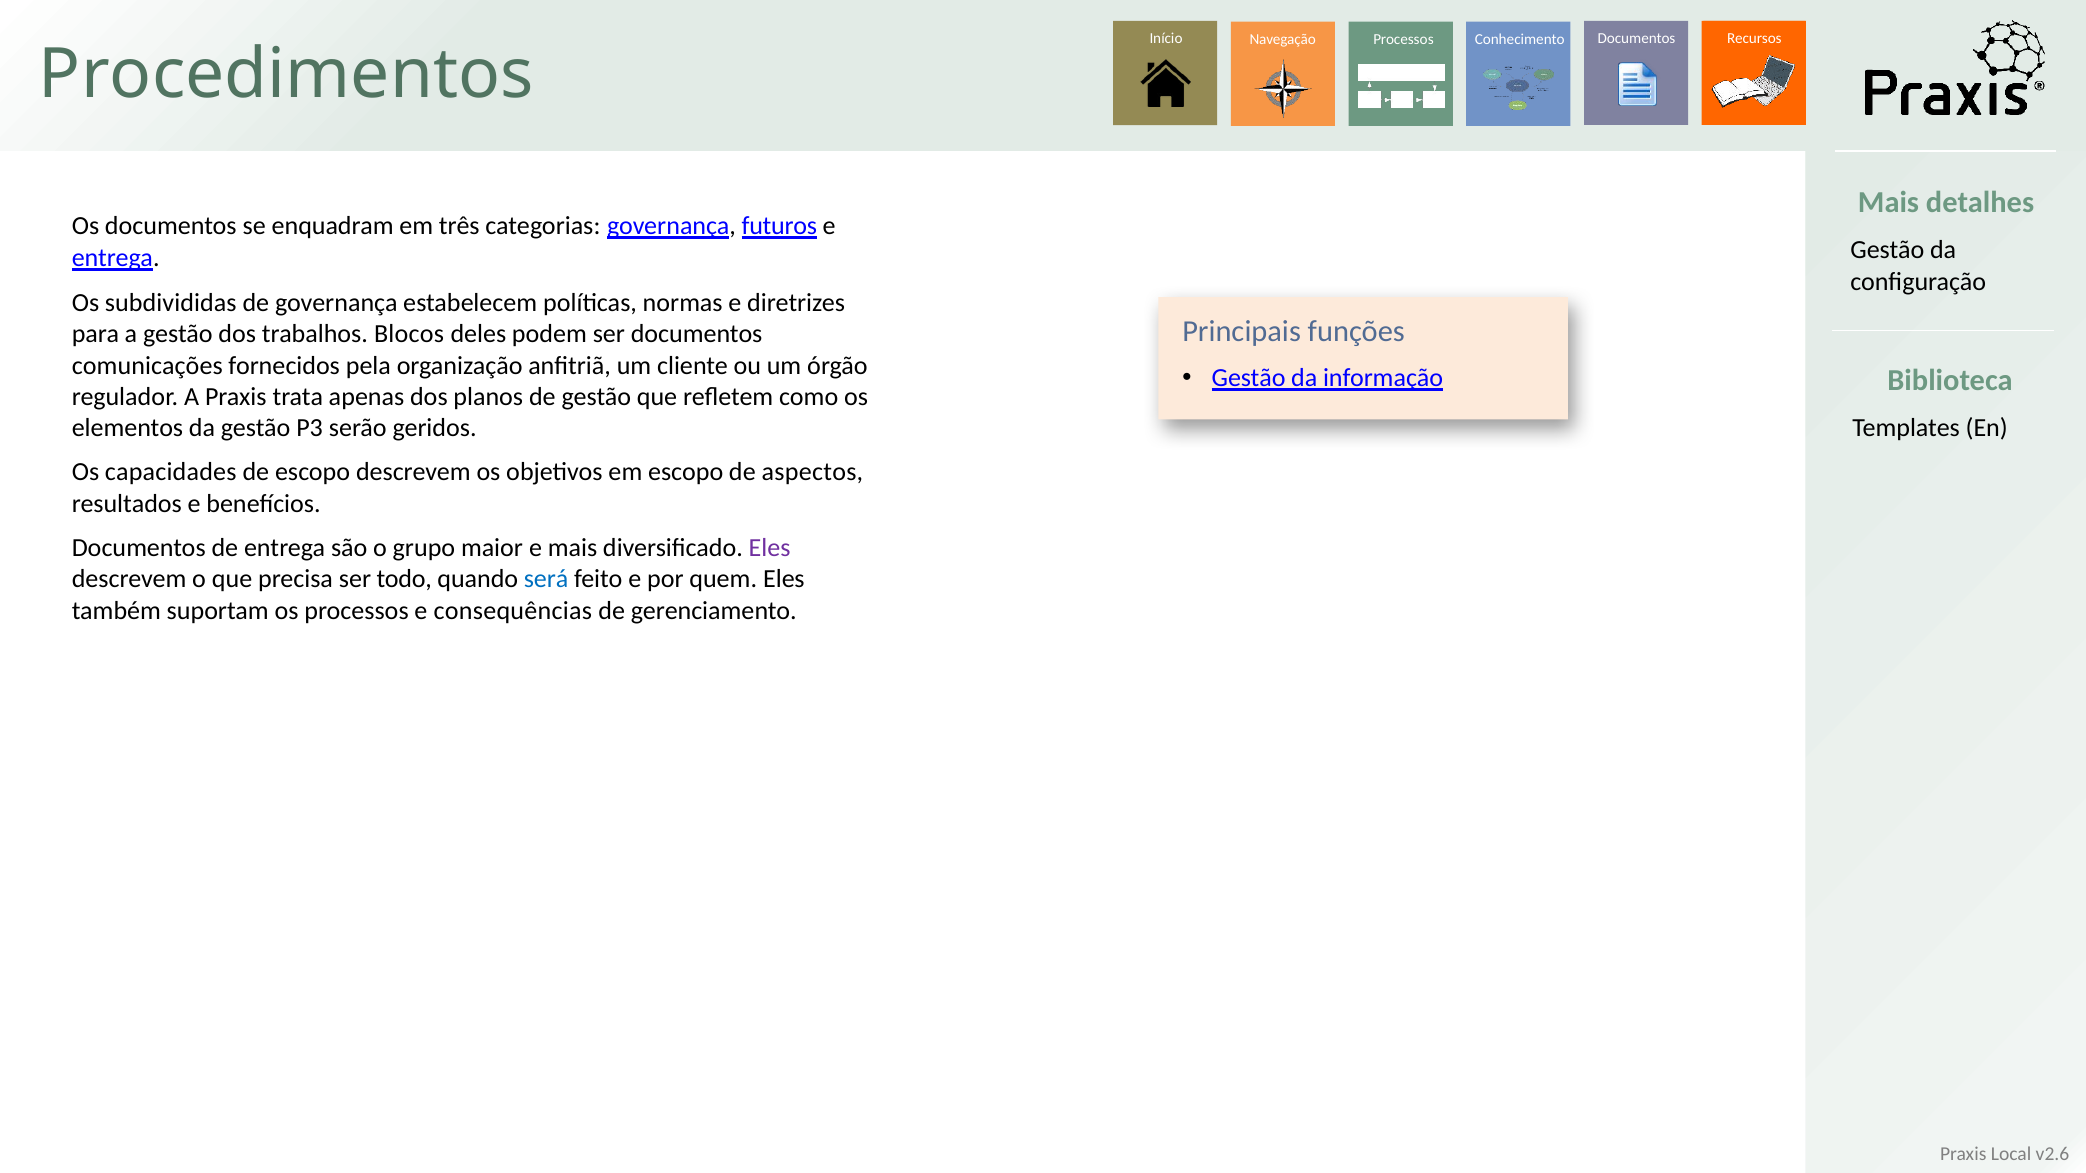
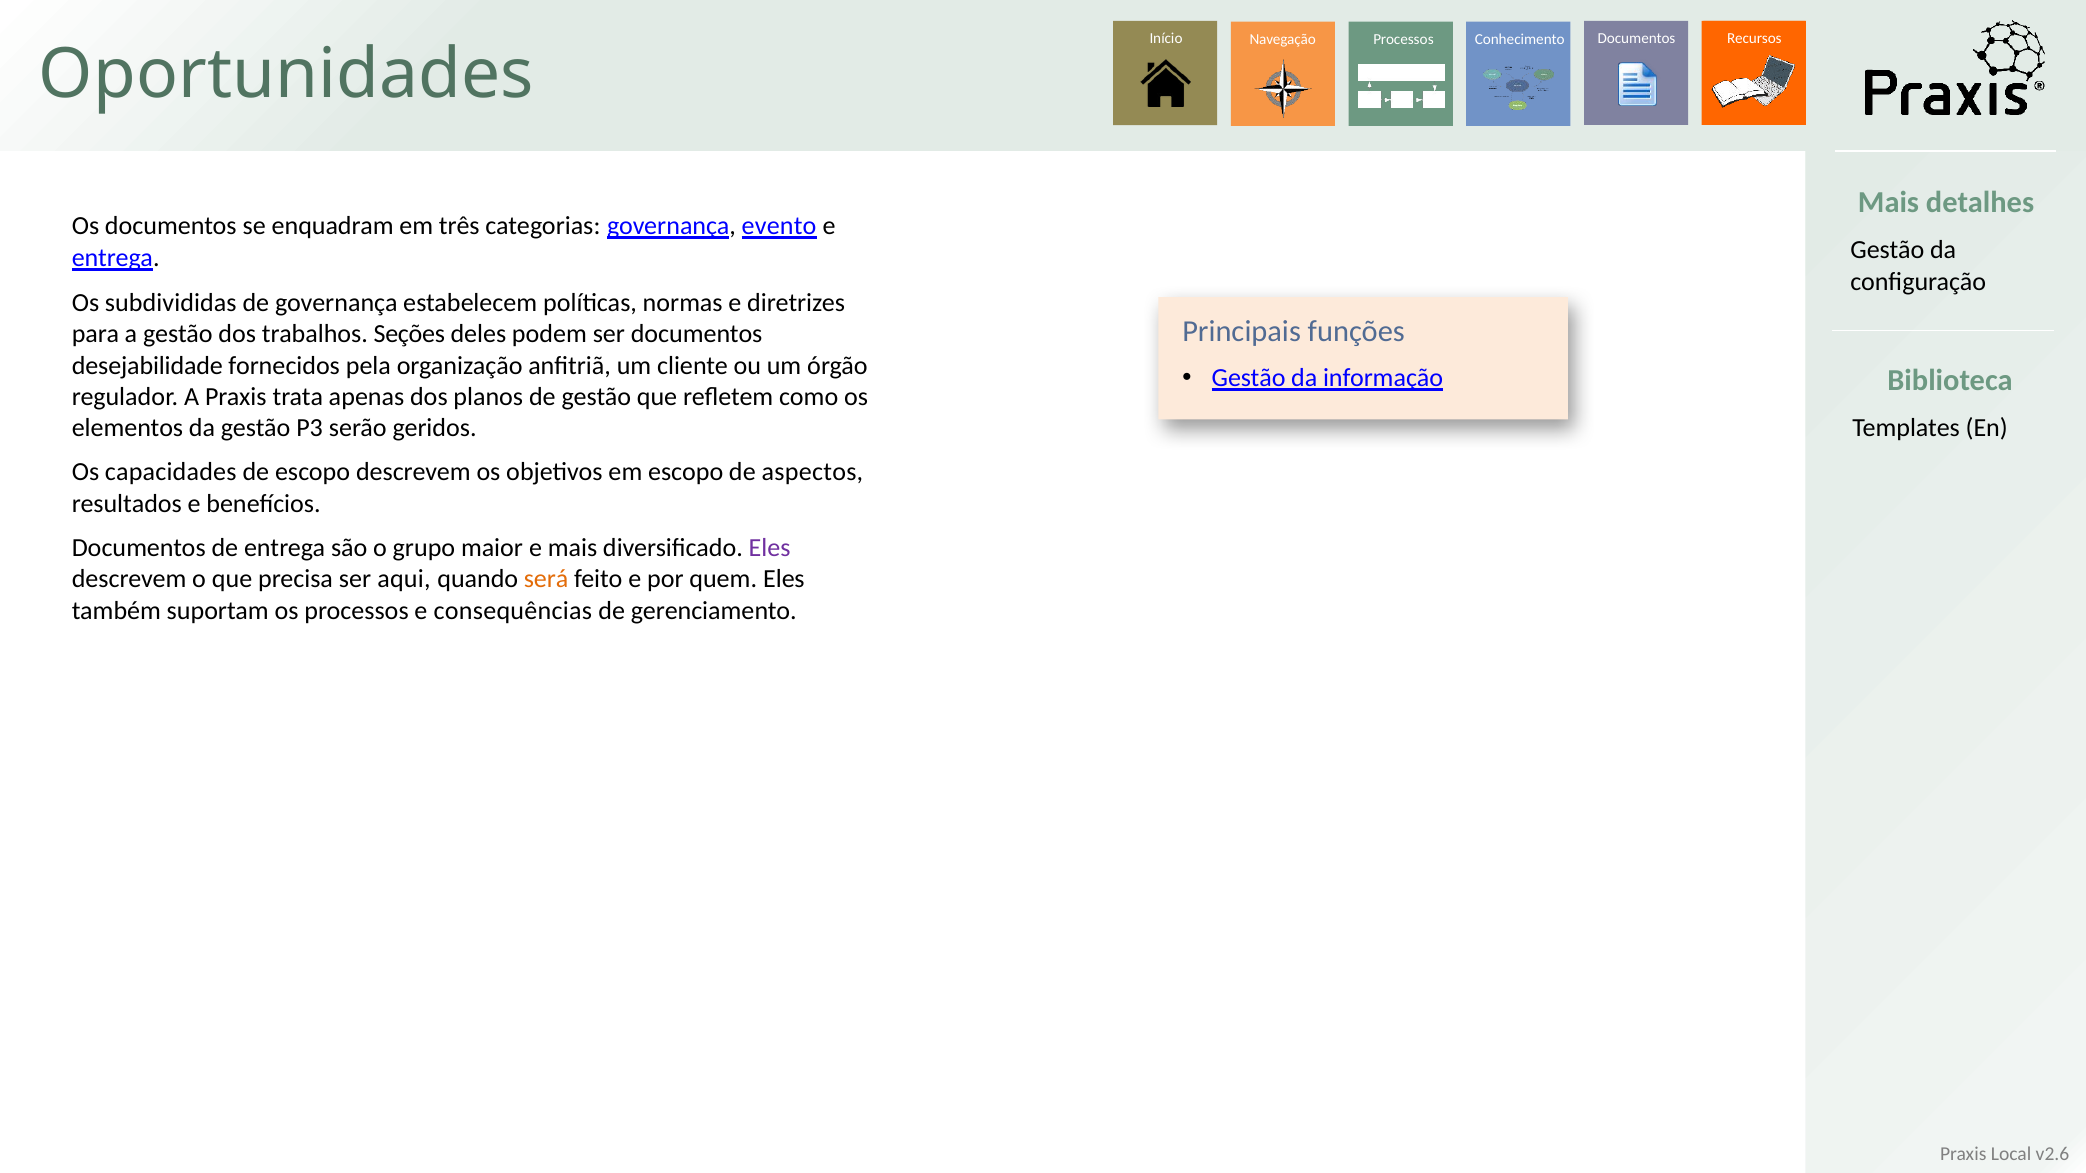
Procedimentos: Procedimentos -> Oportunidades (286, 74)
futuros: futuros -> evento (779, 226)
Blocos: Blocos -> Seções (409, 334)
comunicações: comunicações -> desejabilidade (147, 366)
todo: todo -> aqui (404, 579)
será colour: blue -> orange (546, 579)
